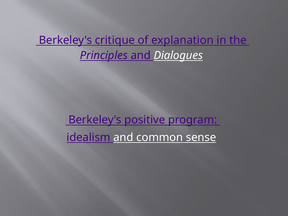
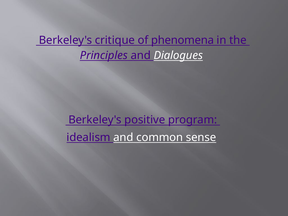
explanation: explanation -> phenomena (182, 40)
